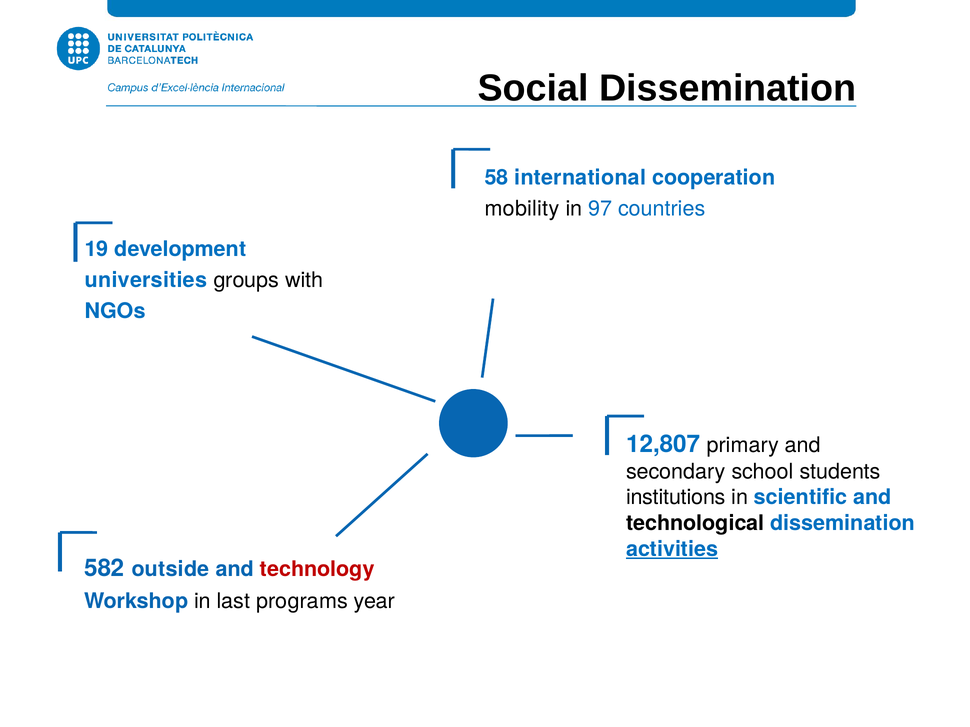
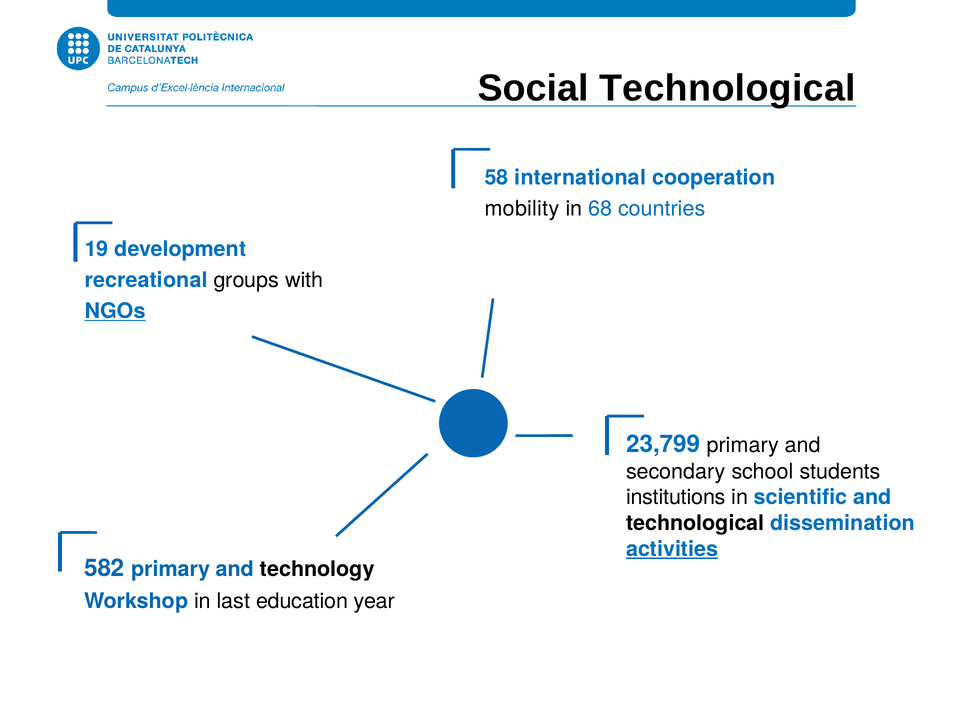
Social Dissemination: Dissemination -> Technological (728, 88)
97: 97 -> 68 (600, 209)
universities: universities -> recreational (146, 280)
NGOs underline: none -> present (115, 312)
12,807: 12,807 -> 23,799 (663, 444)
582 outside: outside -> primary (171, 570)
technology colour: red -> black (317, 570)
programs: programs -> education (302, 601)
